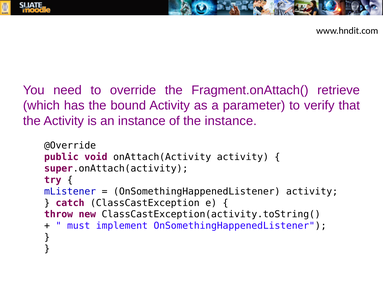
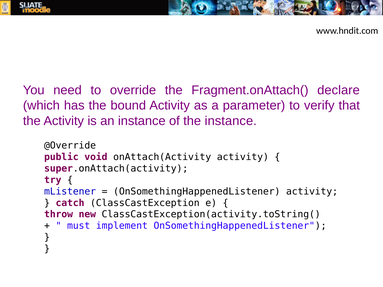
retrieve: retrieve -> declare (339, 90)
